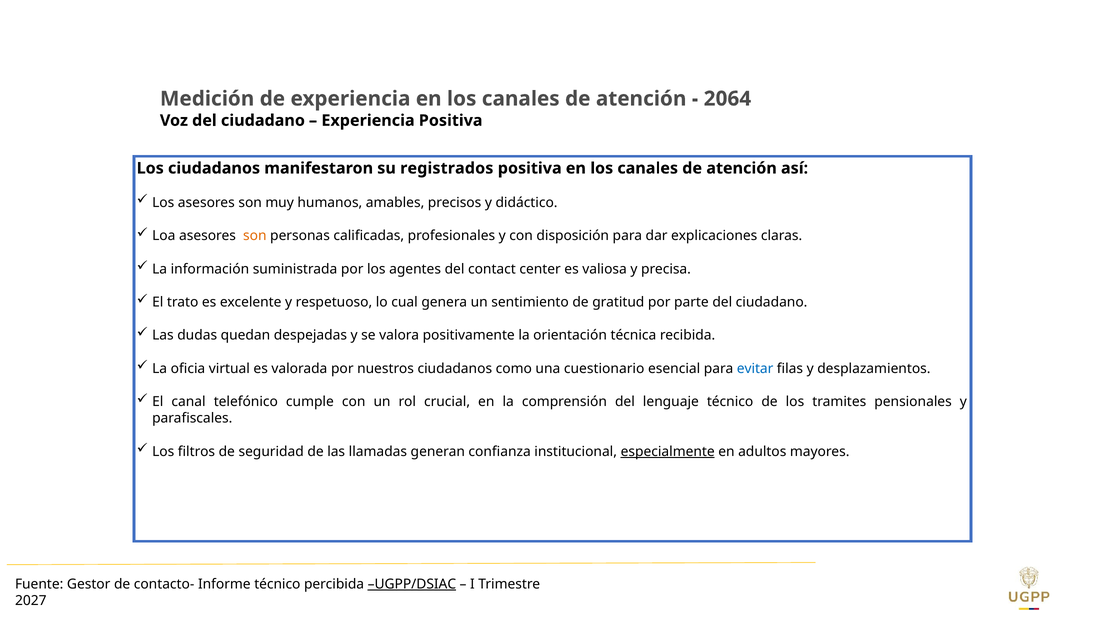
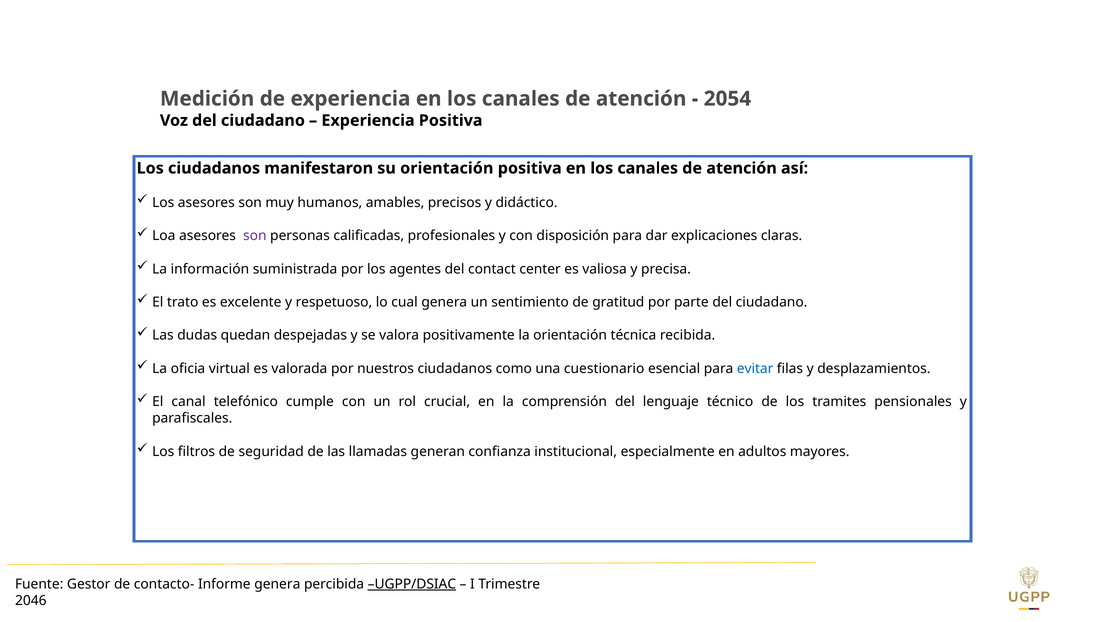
2064: 2064 -> 2054 (727, 99)
su registrados: registrados -> orientación (447, 168)
son colour: orange -> purple (255, 236)
especialmente underline: present -> none (668, 451)
Informe técnico: técnico -> genera (277, 584)
2027: 2027 -> 2046 (31, 600)
